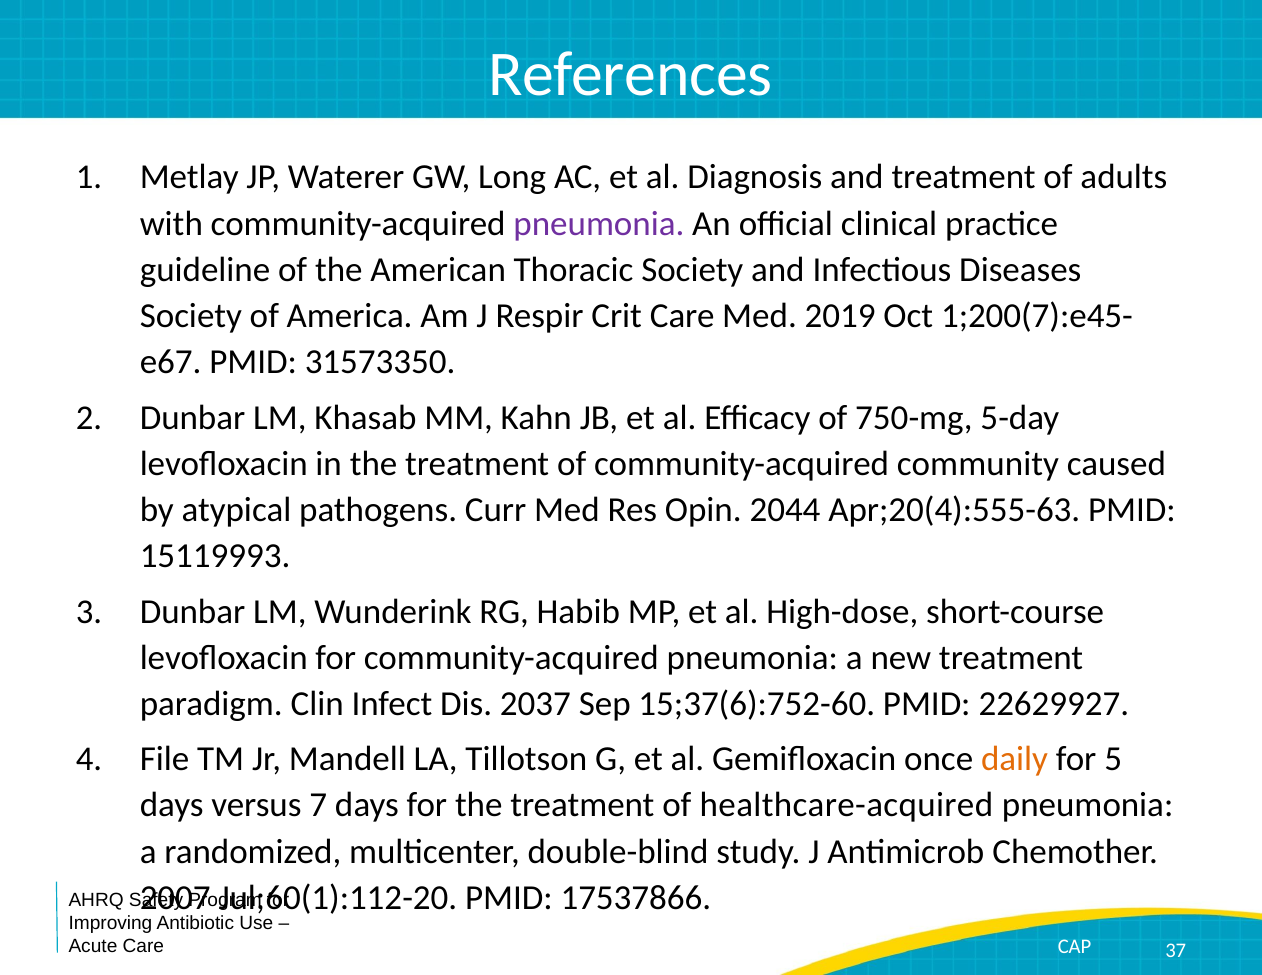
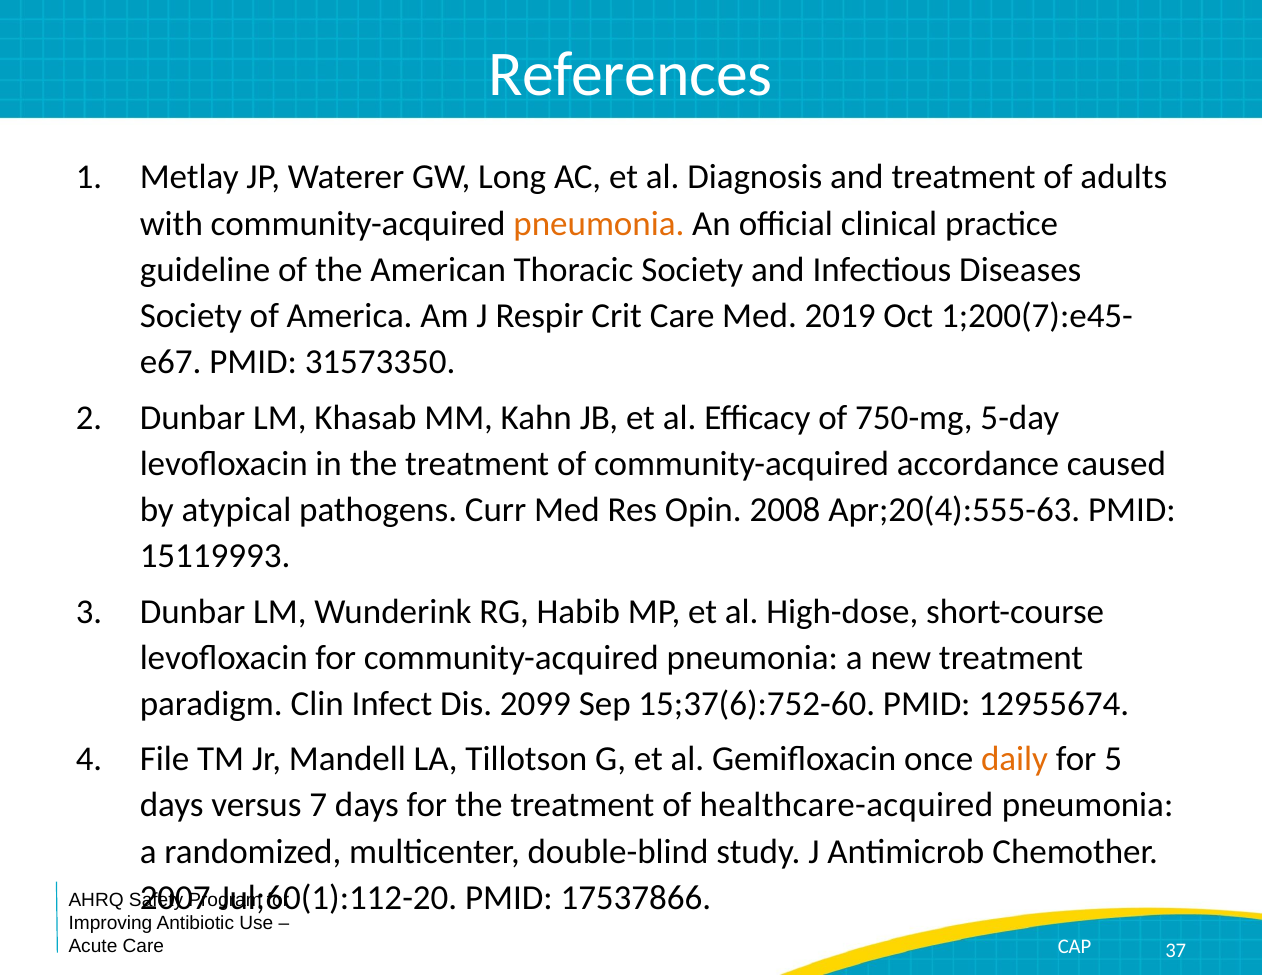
pneumonia colour: purple -> orange (599, 224)
community: community -> accordance (978, 464)
2044: 2044 -> 2008 (785, 510)
2037: 2037 -> 2099 (535, 704)
22629927: 22629927 -> 12955674 (1054, 704)
